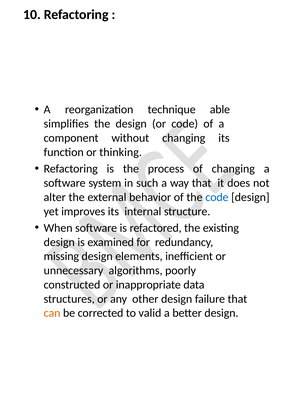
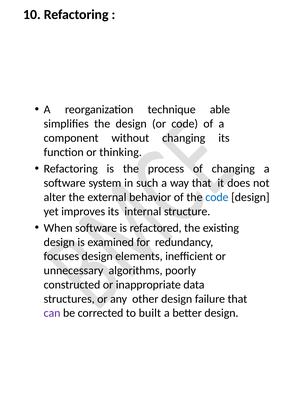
missing: missing -> focuses (61, 257)
can colour: orange -> purple (52, 314)
valid: valid -> built (150, 314)
